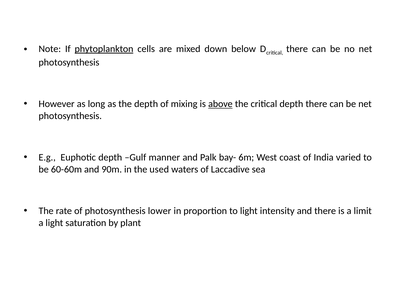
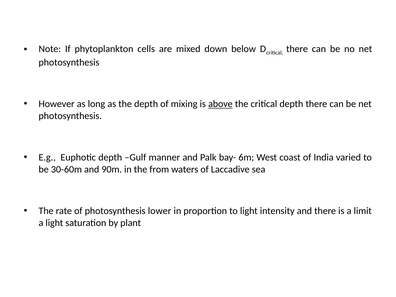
phytoplankton underline: present -> none (104, 49)
60-60m: 60-60m -> 30-60m (66, 169)
used: used -> from (159, 169)
